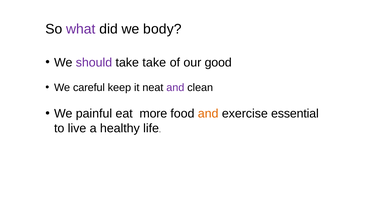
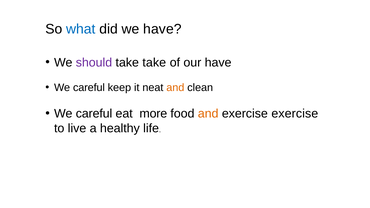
what colour: purple -> blue (81, 29)
we body: body -> have (162, 29)
our good: good -> have (218, 63)
and colour: purple -> orange (175, 88)
painful: painful -> careful (94, 114)
exercise essential: essential -> exercise (295, 114)
